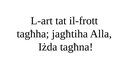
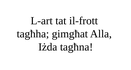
jagħtiha: jagħtiha -> gimgħat (70, 34)
